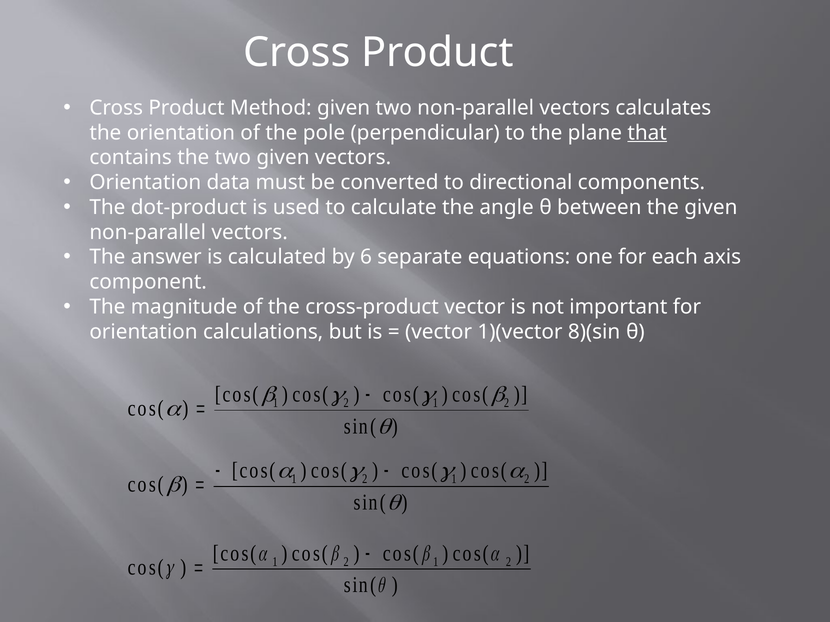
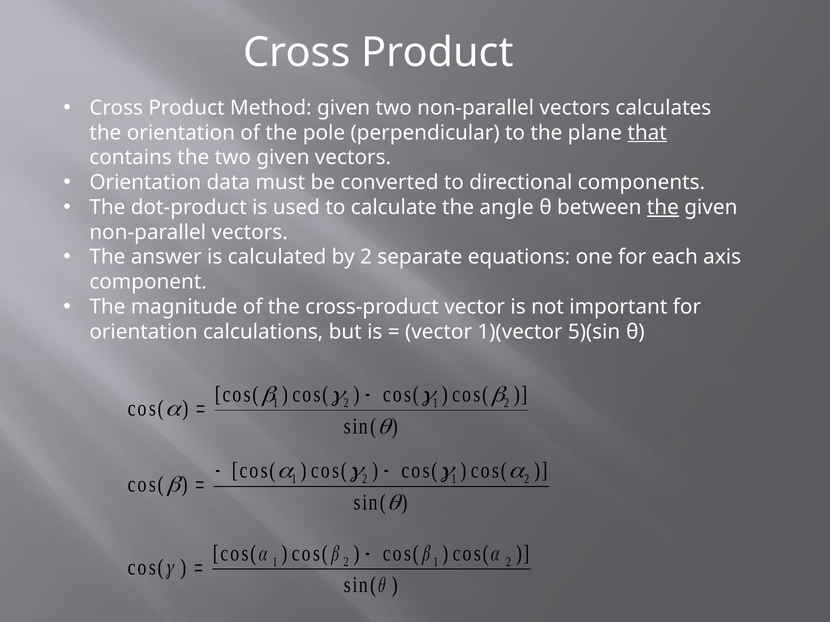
the underline: none -> present (663, 207)
by 6: 6 -> 2 (366, 257)
8)(sin: 8)(sin -> 5)(sin (594, 332)
